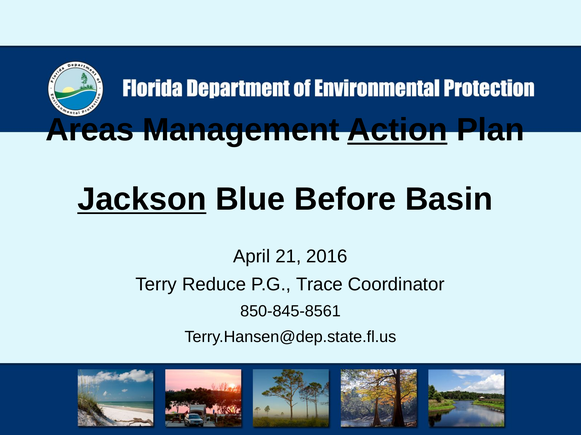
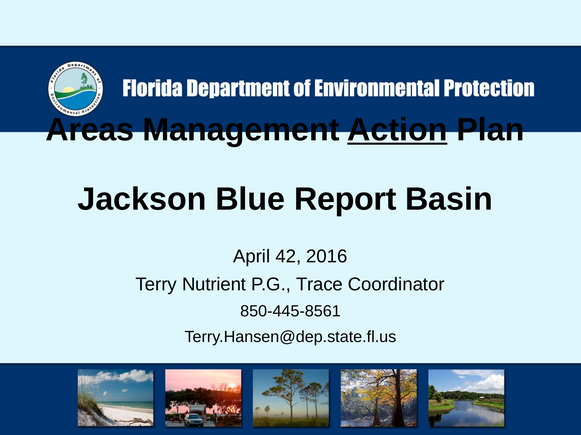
Jackson underline: present -> none (142, 200)
Before: Before -> Report (345, 200)
21: 21 -> 42 (288, 257)
Reduce: Reduce -> Nutrient (214, 285)
850-845-8561: 850-845-8561 -> 850-445-8561 (290, 312)
